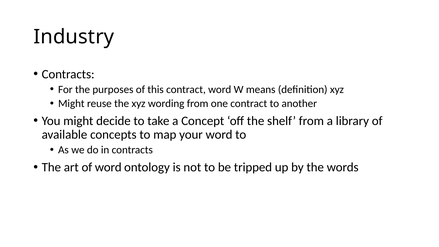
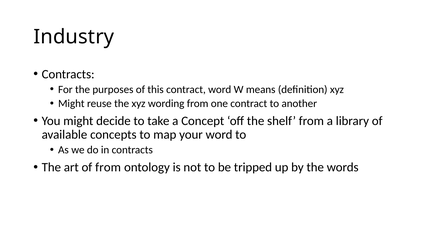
of word: word -> from (108, 167)
